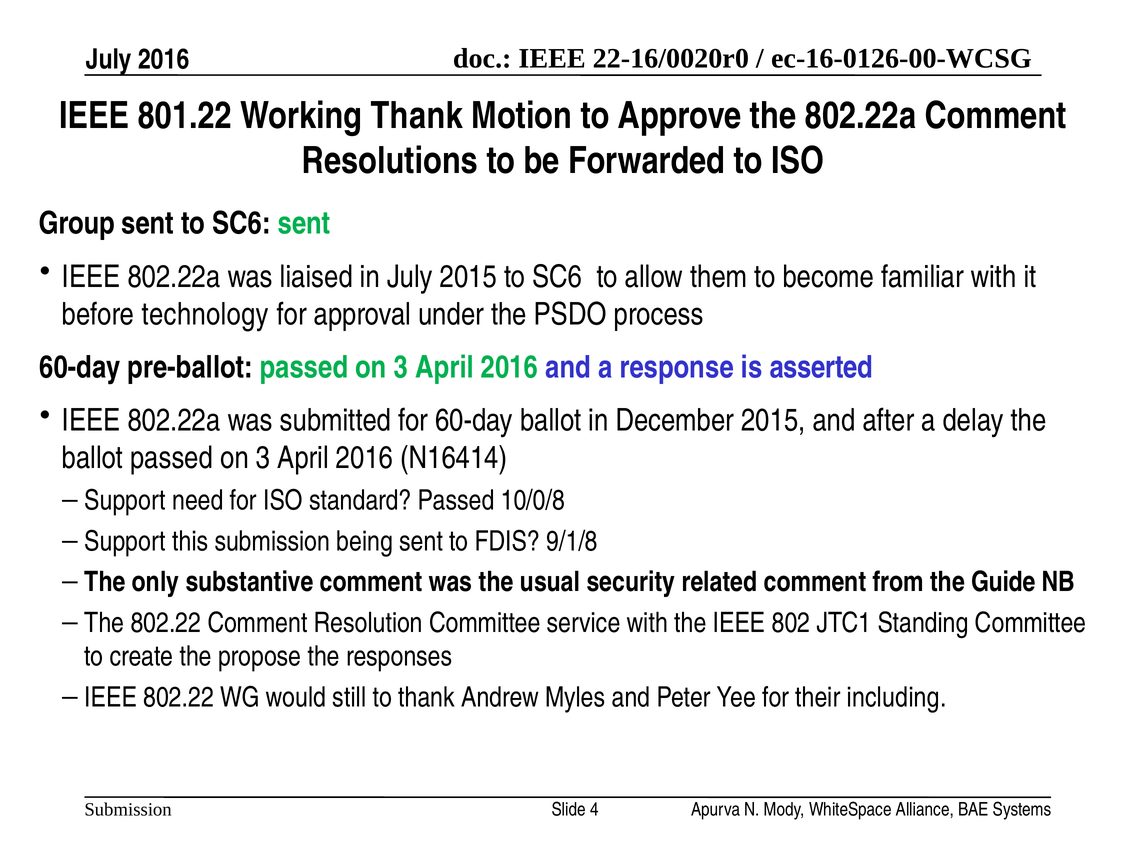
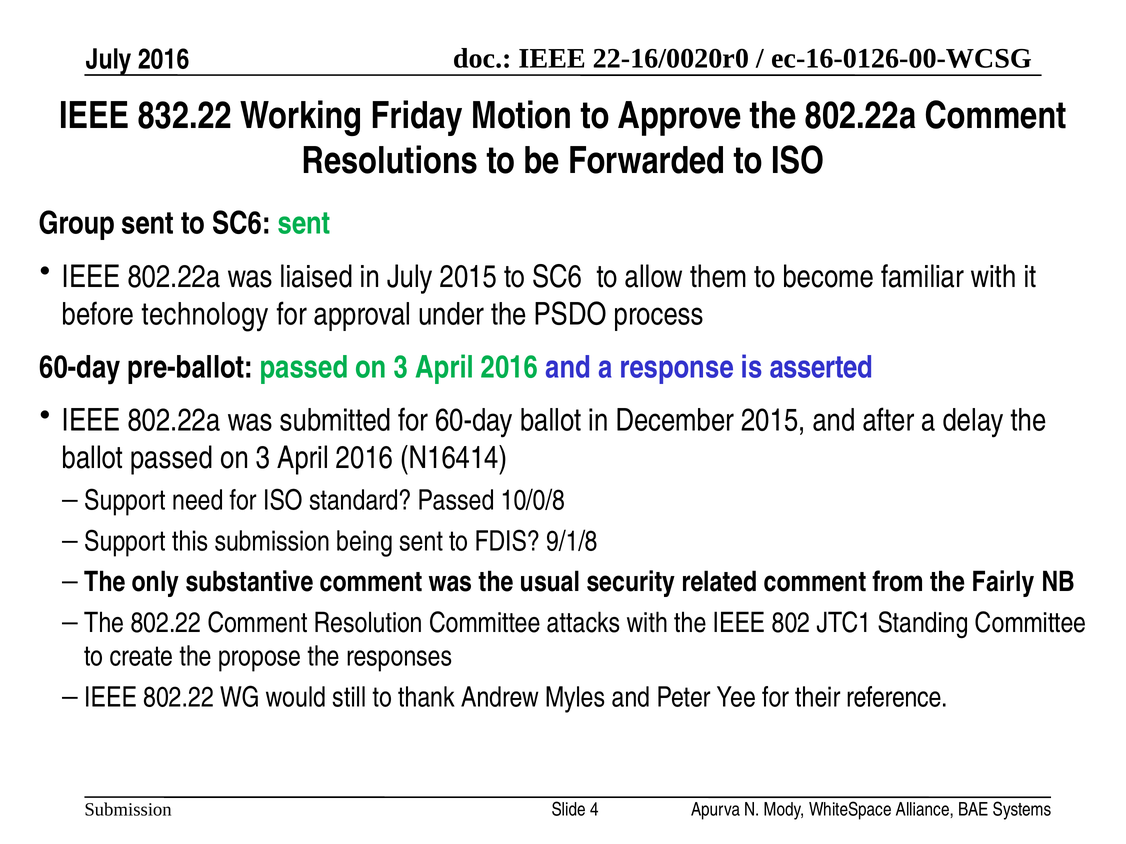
801.22: 801.22 -> 832.22 (185, 116)
Working Thank: Thank -> Friday (417, 116)
Guide: Guide -> Fairly (1003, 582)
service: service -> attacks (584, 623)
including: including -> reference (897, 698)
